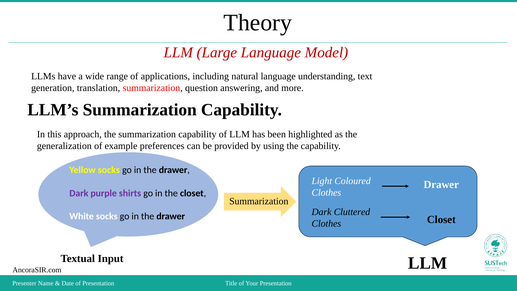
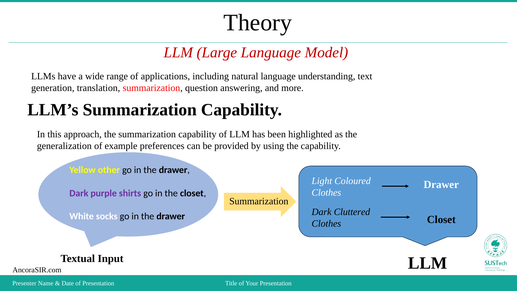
Yellow socks: socks -> other (109, 170)
